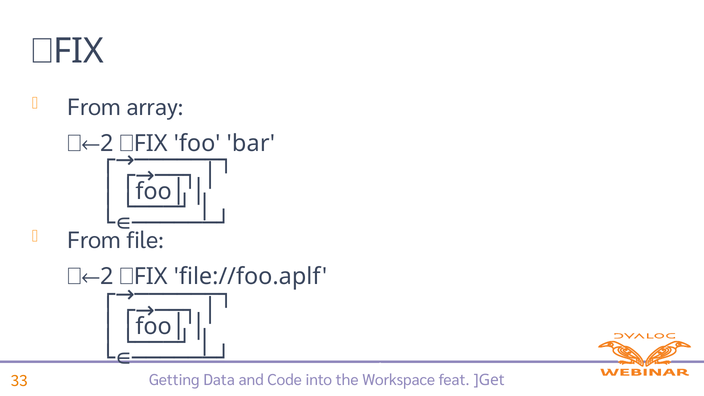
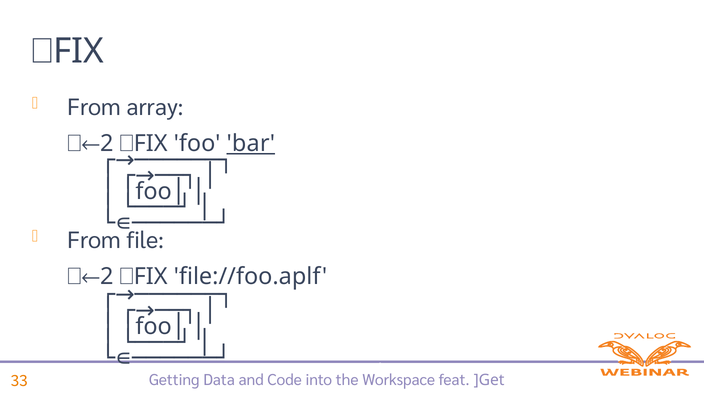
bar underline: none -> present (251, 144)
